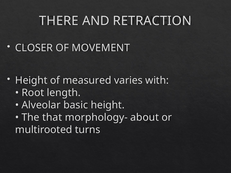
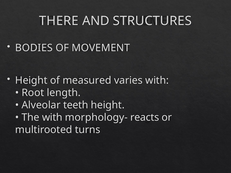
RETRACTION: RETRACTION -> STRUCTURES (152, 21)
CLOSER: CLOSER -> BODIES (34, 48)
basic: basic -> teeth (76, 105)
The that: that -> with (52, 118)
about: about -> reacts (145, 118)
